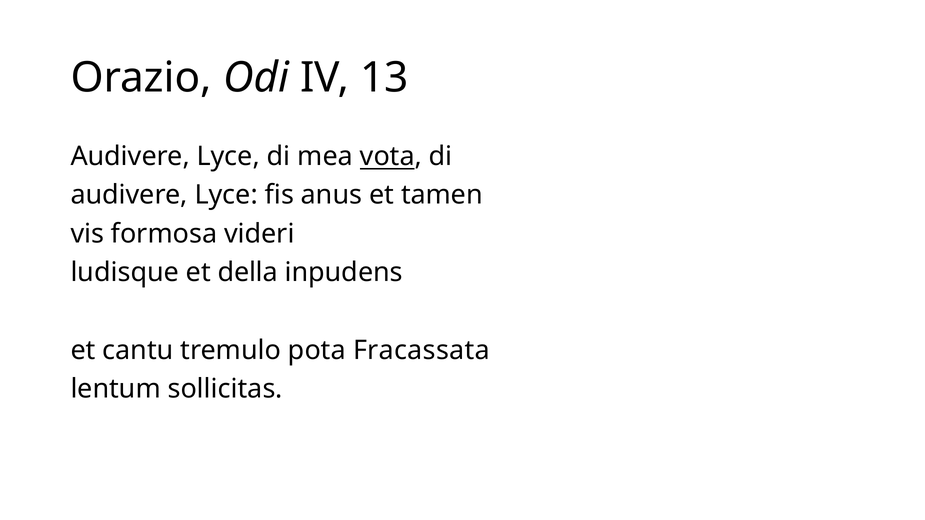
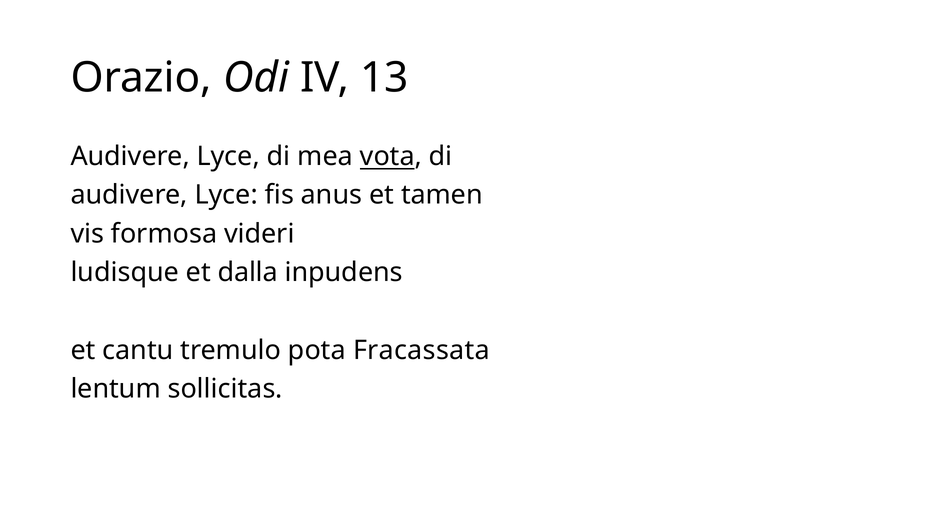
della: della -> dalla (248, 273)
